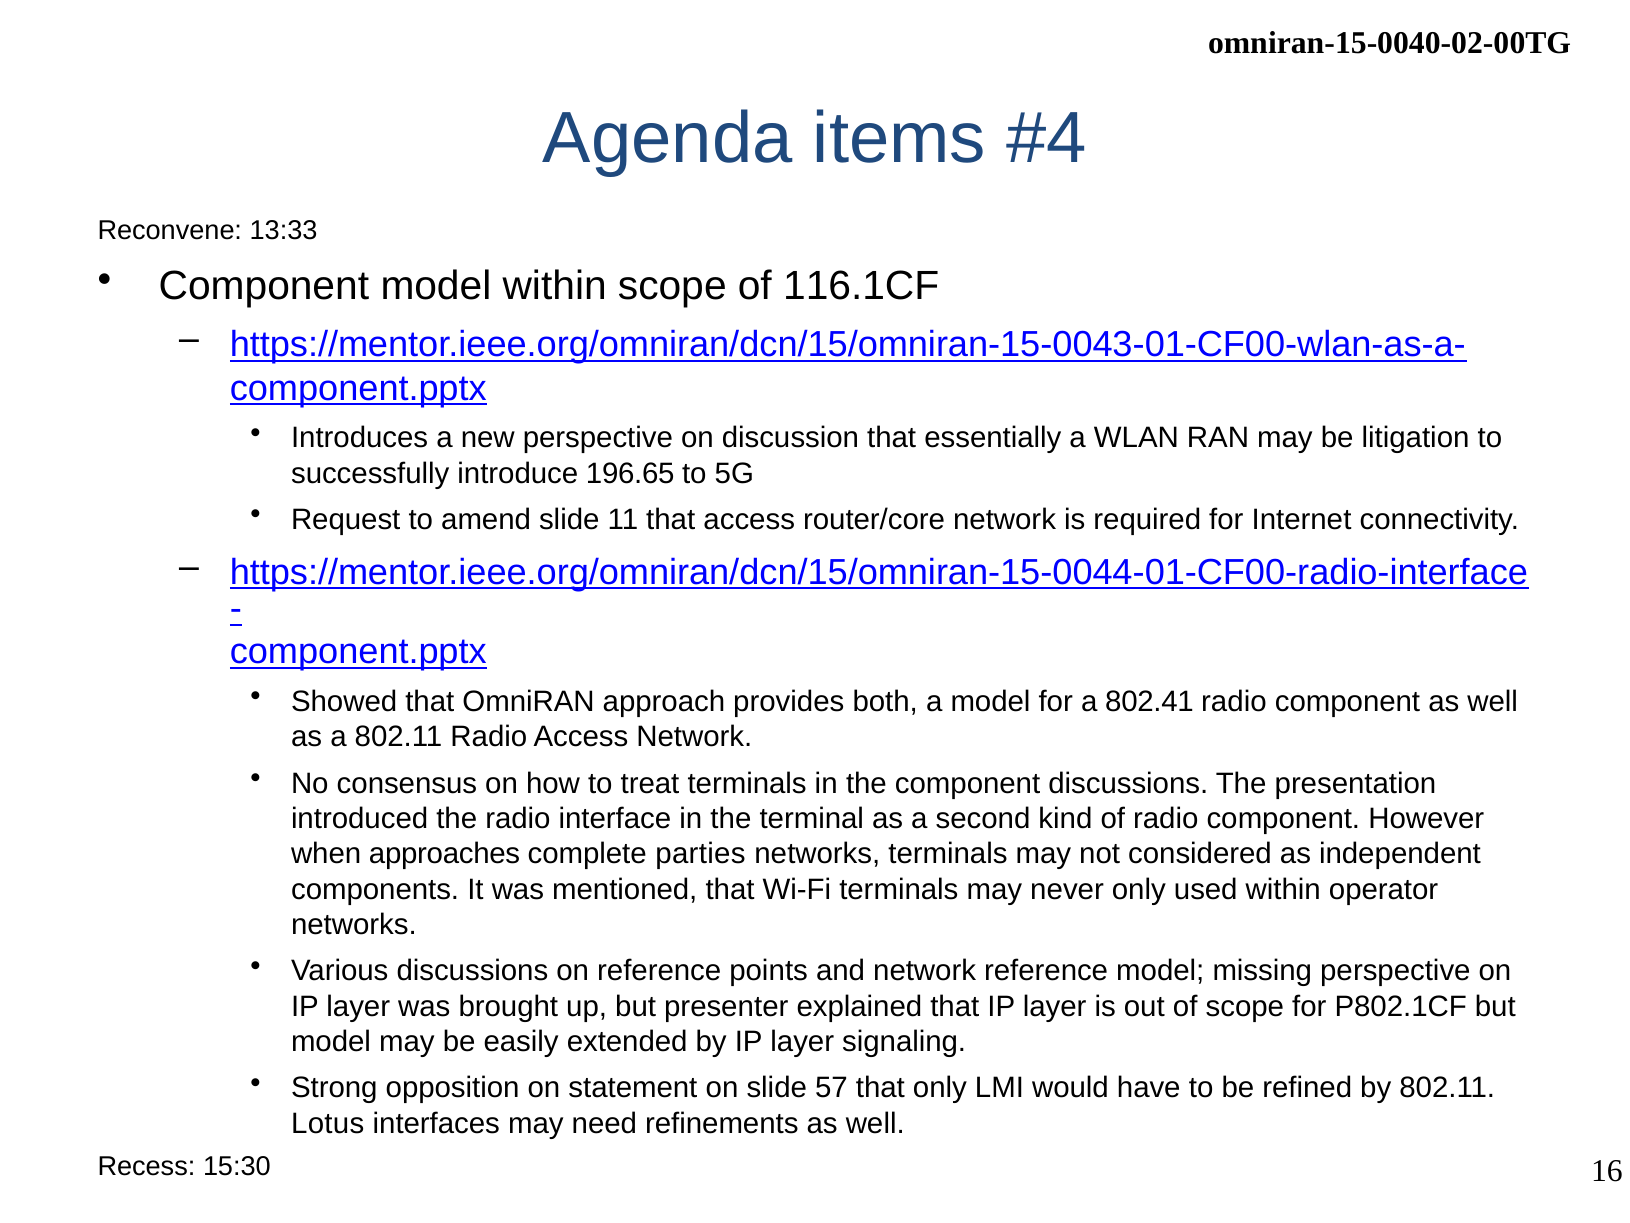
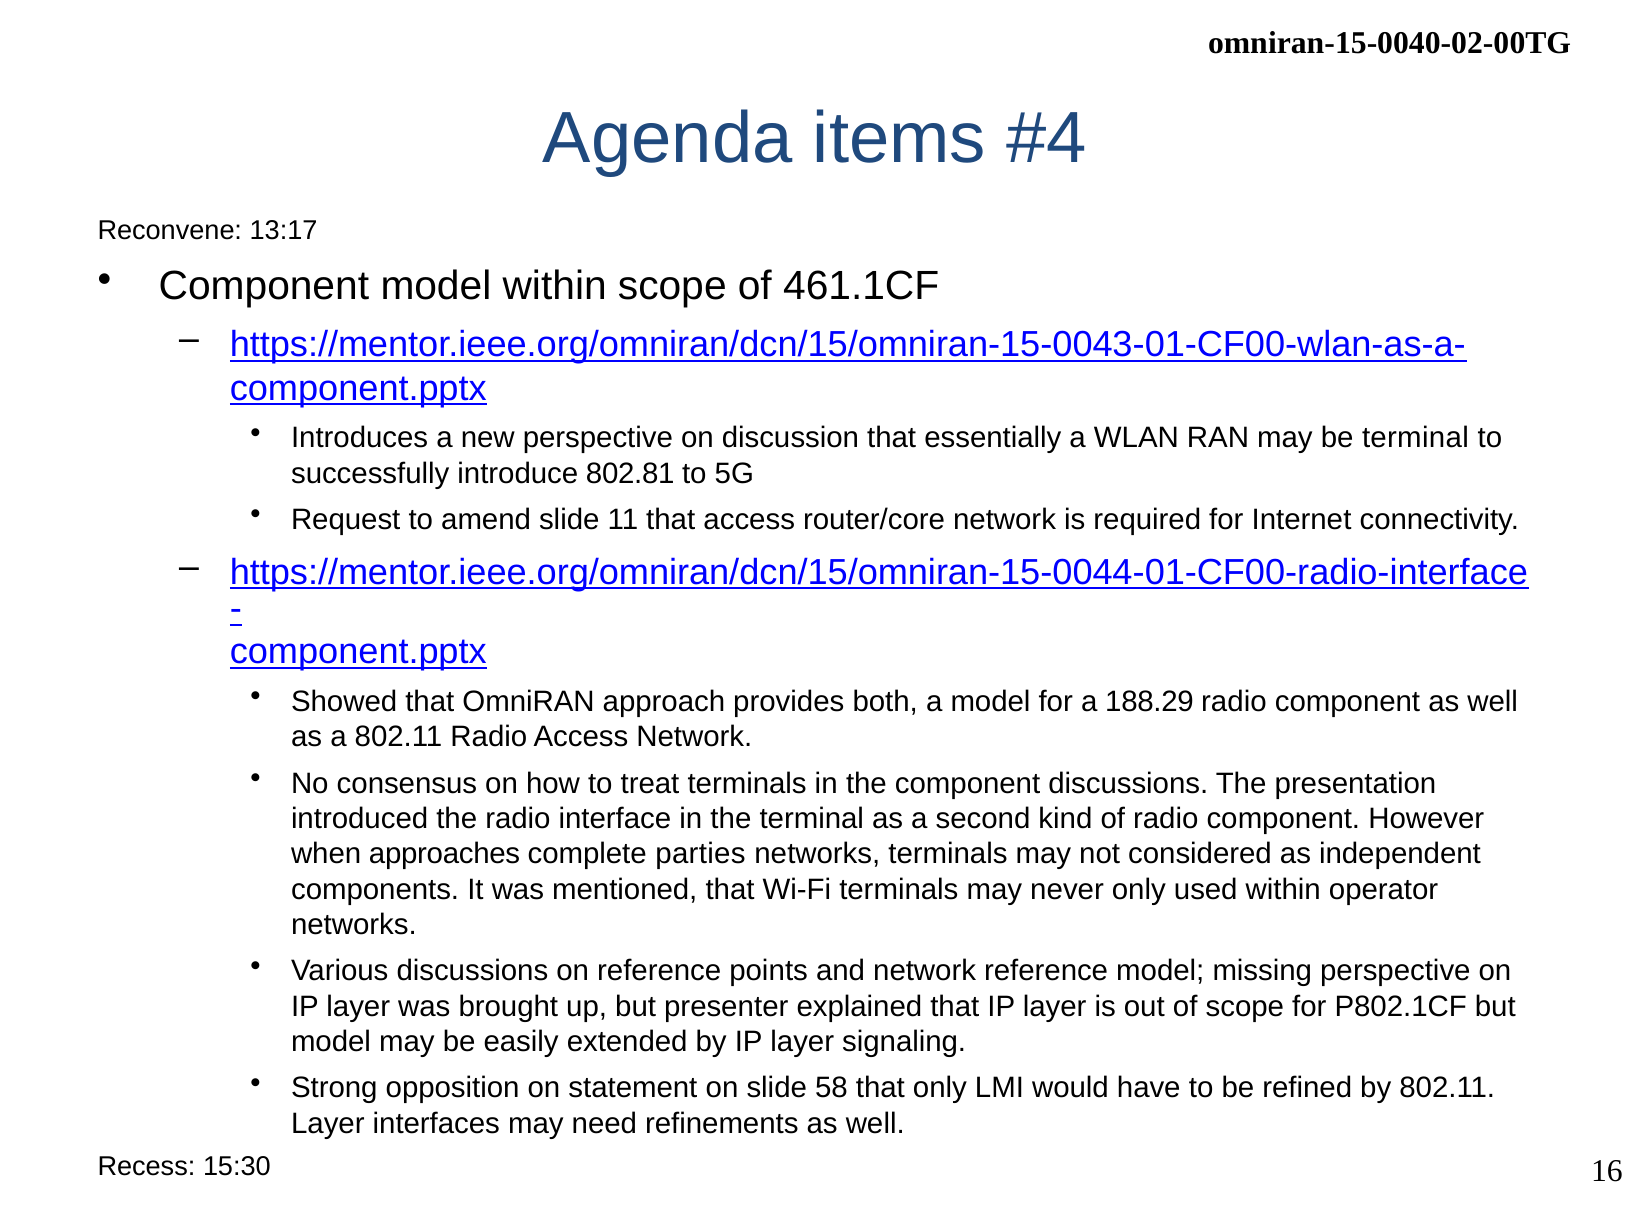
13:33: 13:33 -> 13:17 (284, 230)
116.1CF: 116.1CF -> 461.1CF (861, 286)
be litigation: litigation -> terminal (1415, 438)
196.65: 196.65 -> 802.81 (630, 473)
802.41: 802.41 -> 188.29 (1149, 702)
57: 57 -> 58 (831, 1088)
Lotus: Lotus -> Layer (328, 1123)
